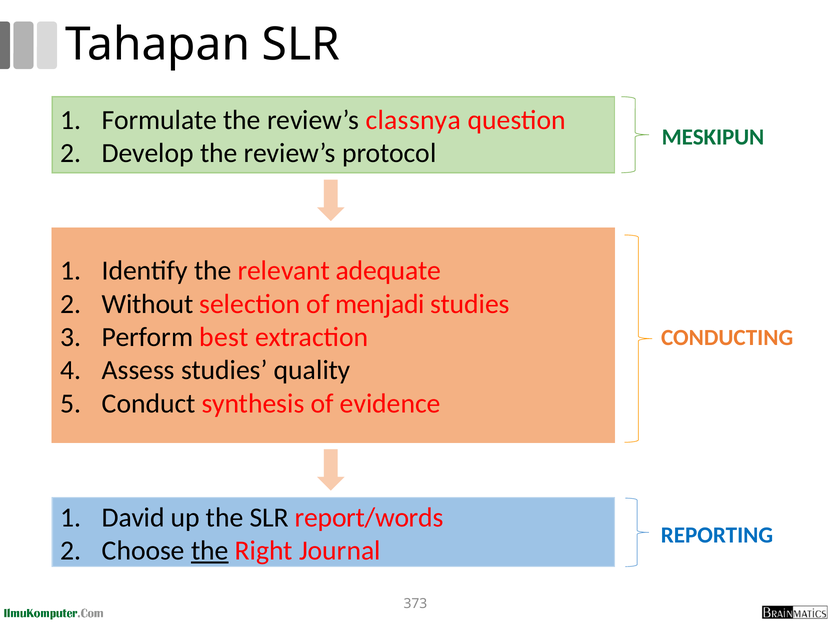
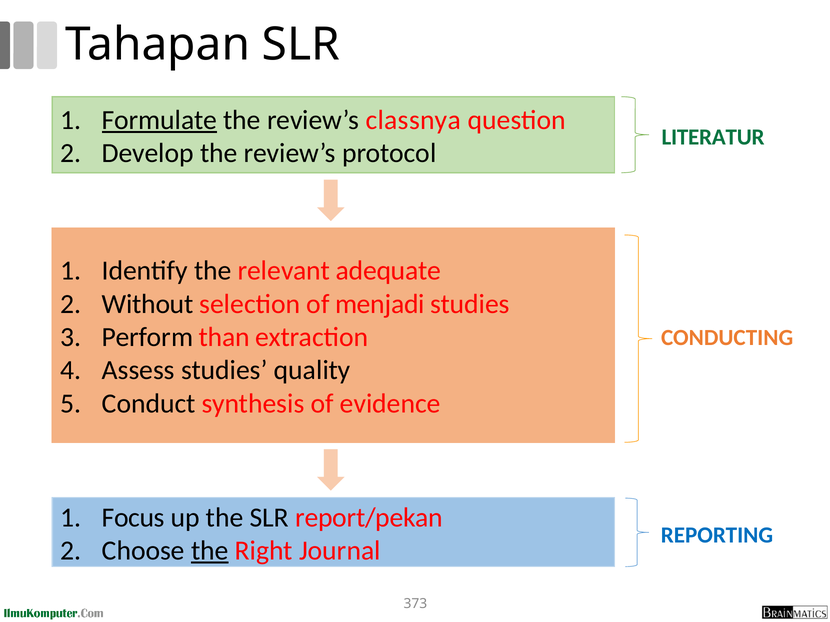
Formulate underline: none -> present (159, 120)
MESKIPUN: MESKIPUN -> LITERATUR (713, 137)
best: best -> than (224, 337)
David: David -> Focus (133, 518)
report/words: report/words -> report/pekan (369, 518)
